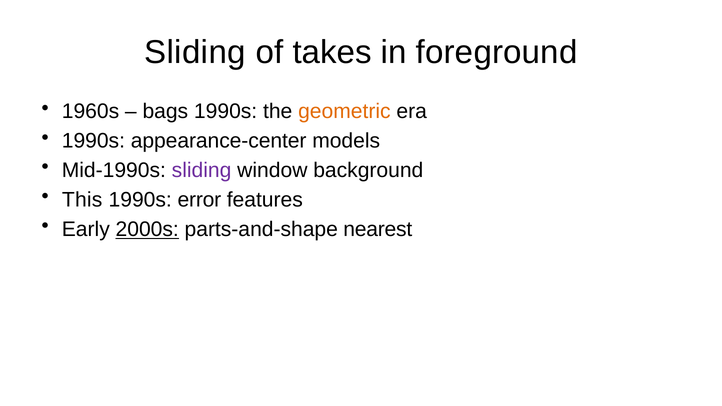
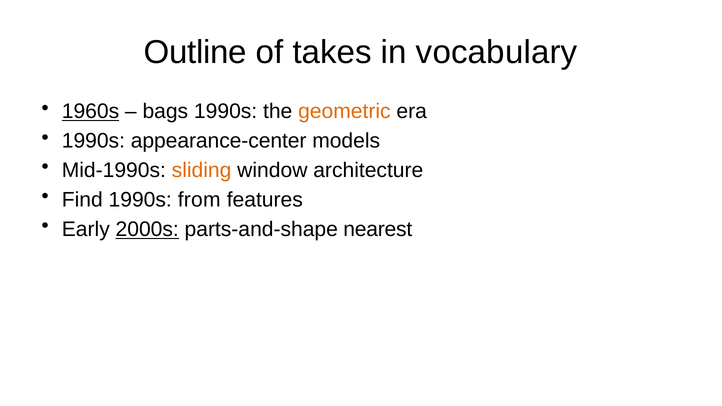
Sliding: Sliding -> Outline (195, 52)
foreground: foreground -> vocabulary (497, 52)
1960s underline: none -> present (90, 112)
sliding colour: purple -> orange (202, 170)
background: background -> architecture (368, 170)
This: This -> Find (82, 200)
error: error -> from (199, 200)
